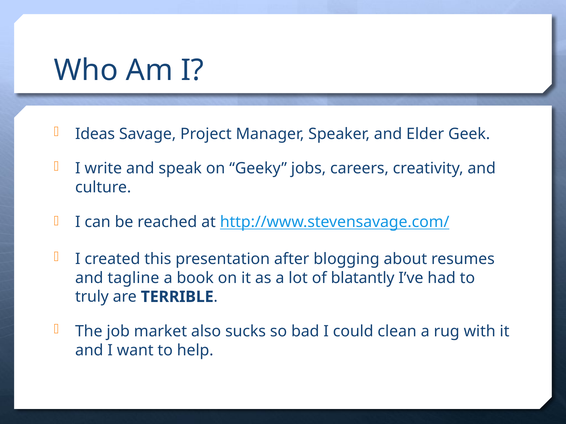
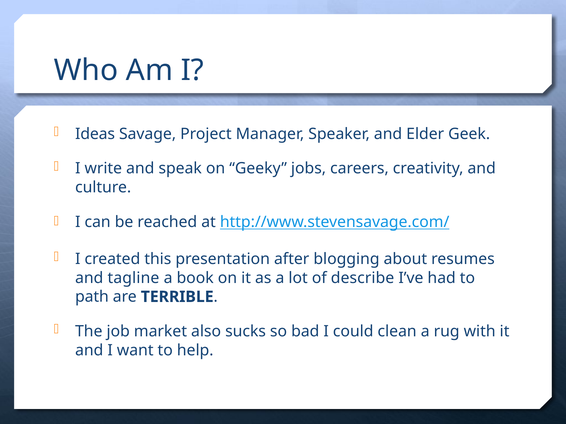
blatantly: blatantly -> describe (363, 278)
truly: truly -> path (92, 297)
